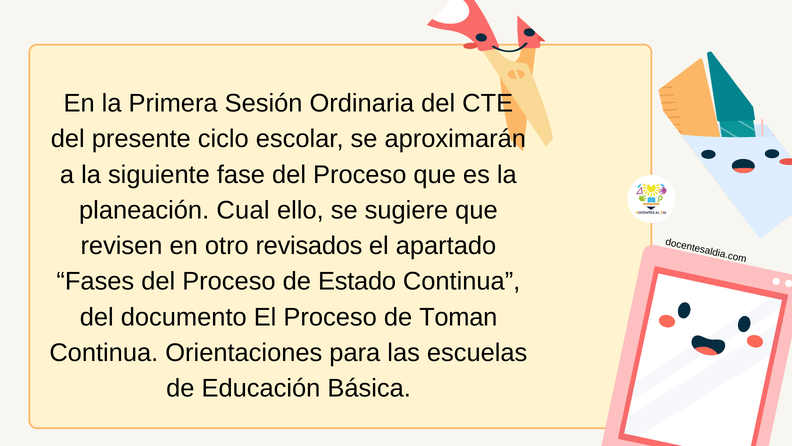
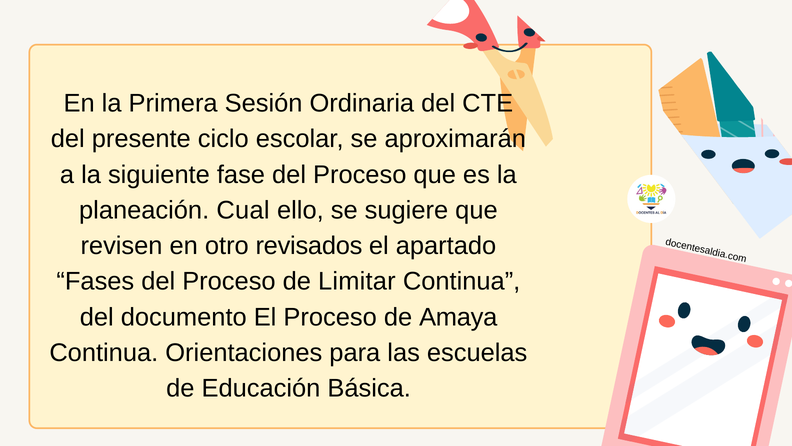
Estado: Estado -> Limitar (357, 281)
Toman: Toman -> Amaya (458, 317)
